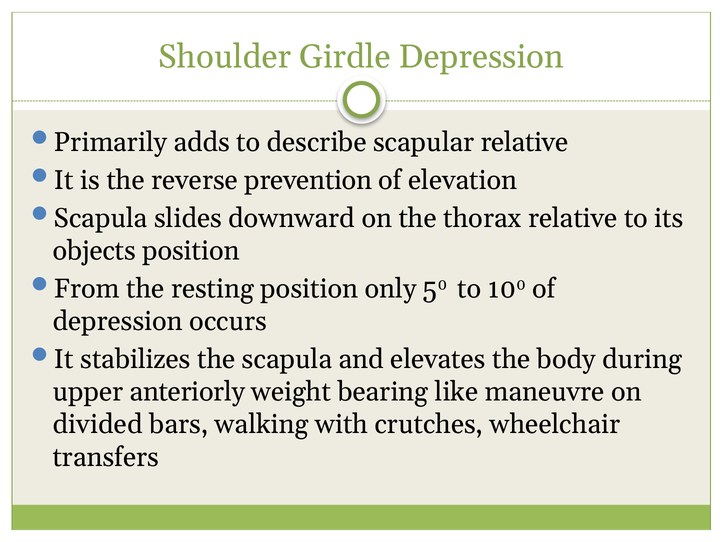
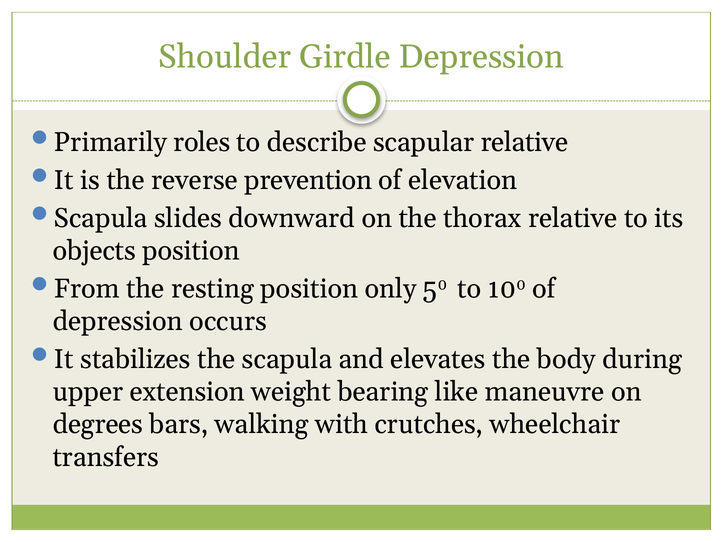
adds: adds -> roles (202, 142)
anteriorly: anteriorly -> extension (187, 392)
divided: divided -> degrees (98, 425)
